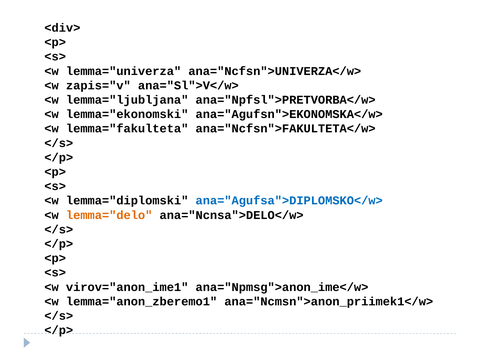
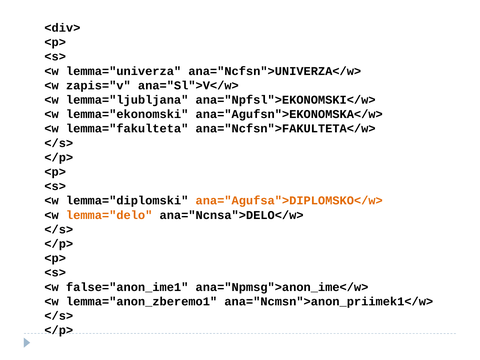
ana="Npfsl">PRETVORBA</w>: ana="Npfsl">PRETVORBA</w> -> ana="Npfsl">EKONOMSKI</w> (286, 100)
ana="Agufsa">DIPLOMSKO</w> colour: blue -> orange (289, 201)
virov="anon_ime1: virov="anon_ime1 -> false="anon_ime1 (127, 287)
